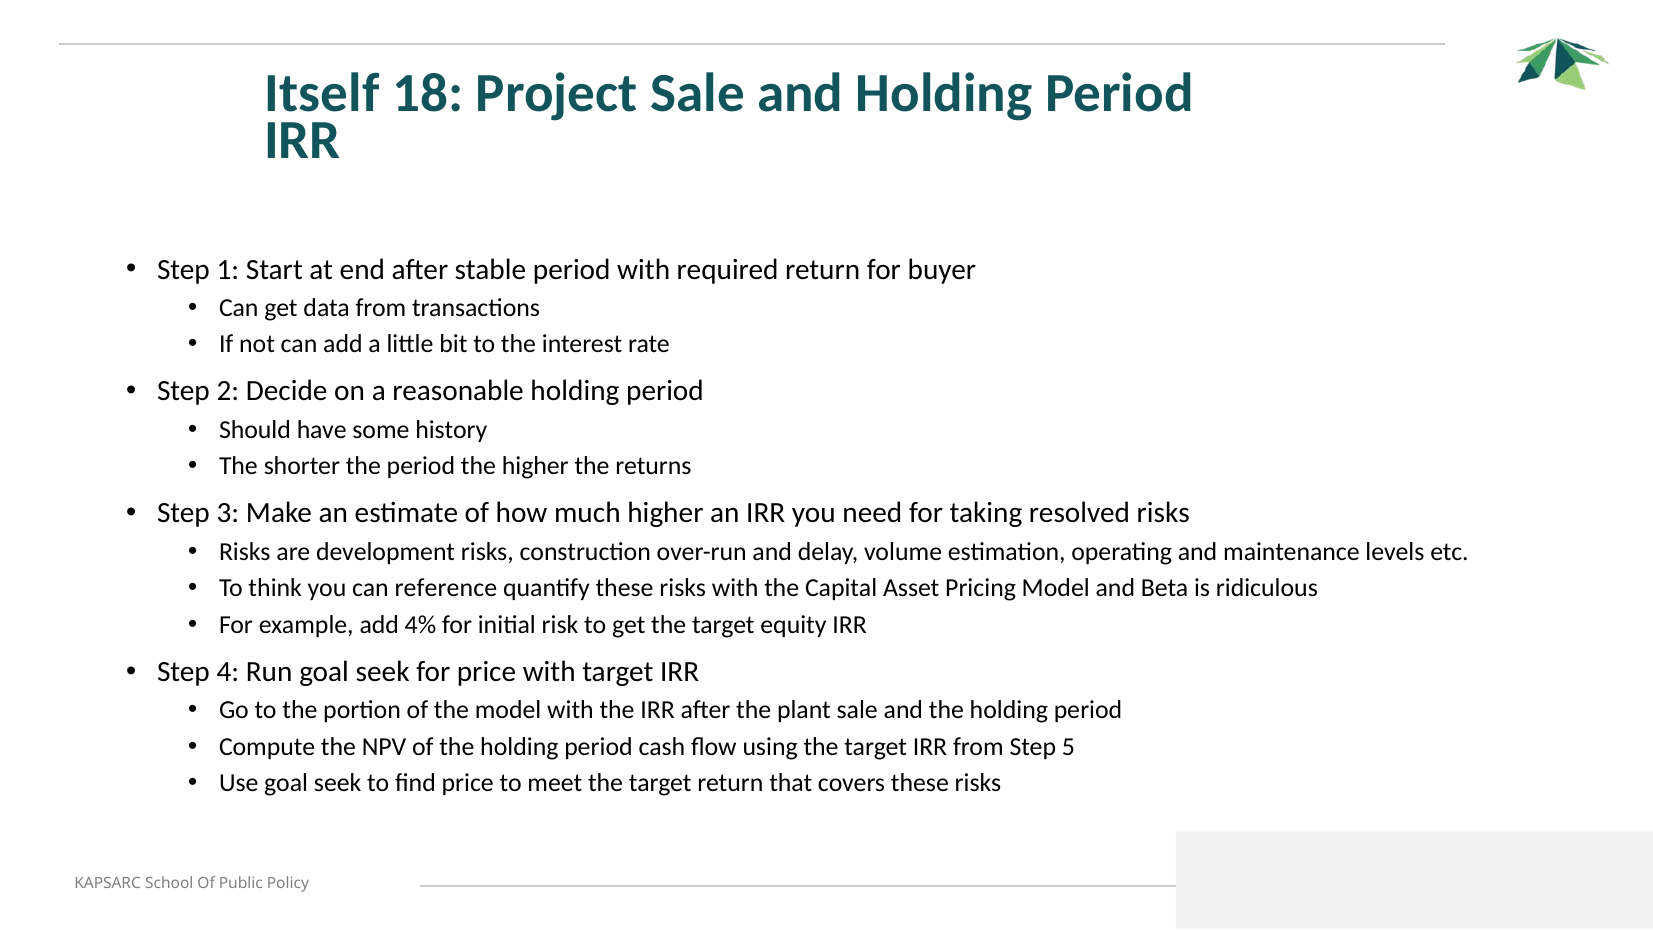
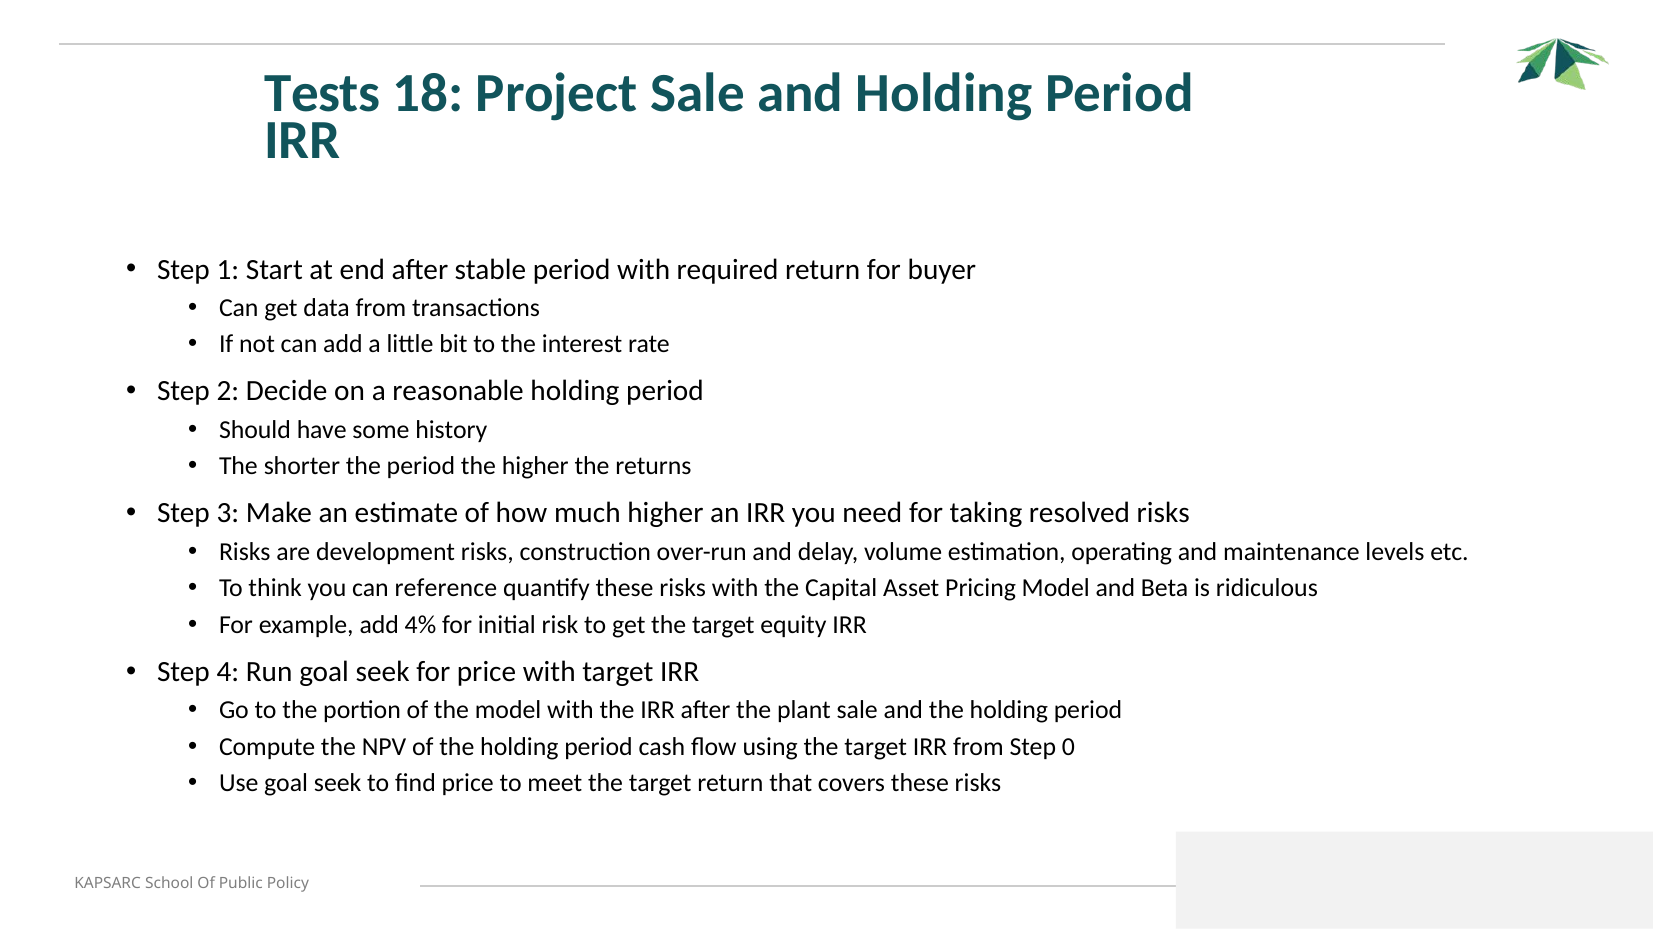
Itself: Itself -> Tests (322, 93)
5: 5 -> 0 (1068, 746)
